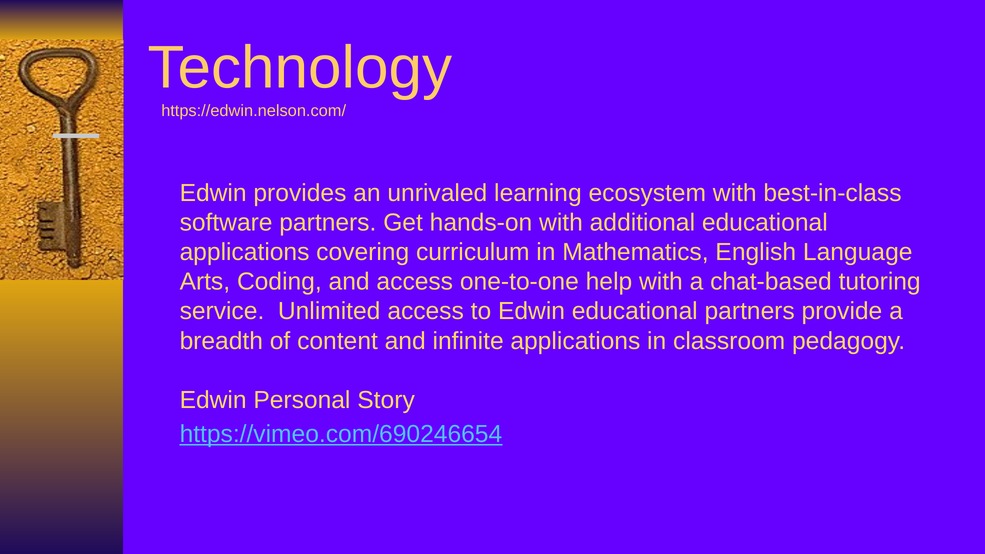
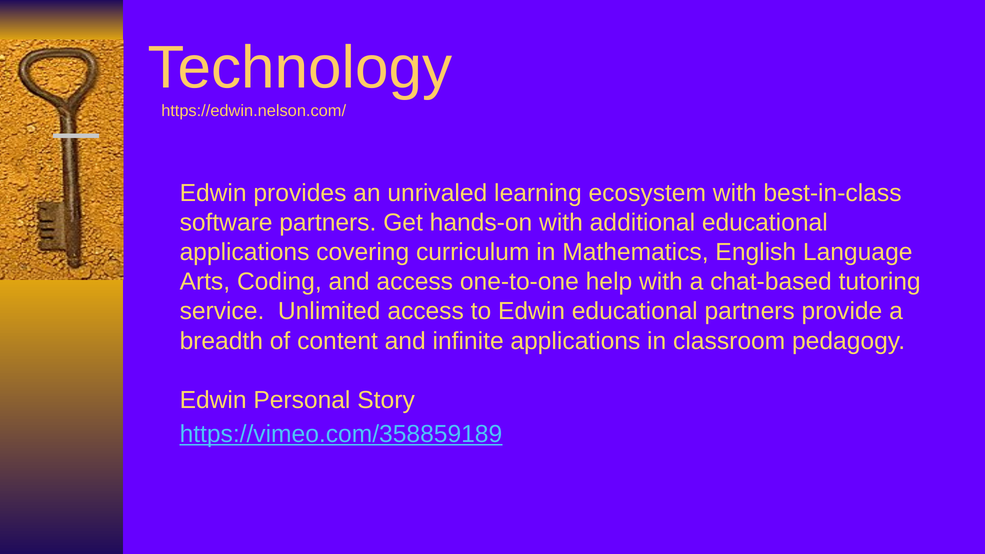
https://vimeo.com/690246654: https://vimeo.com/690246654 -> https://vimeo.com/358859189 (341, 434)
